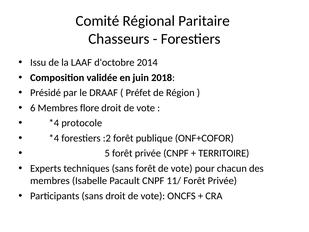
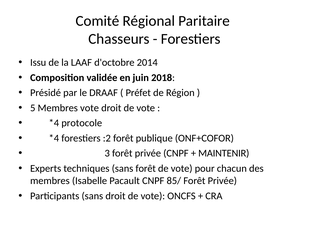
6: 6 -> 5 (33, 108)
Membres flore: flore -> vote (90, 108)
5: 5 -> 3 (107, 153)
TERRITOIRE: TERRITOIRE -> MAINTENIR (224, 153)
11/: 11/ -> 85/ (174, 181)
